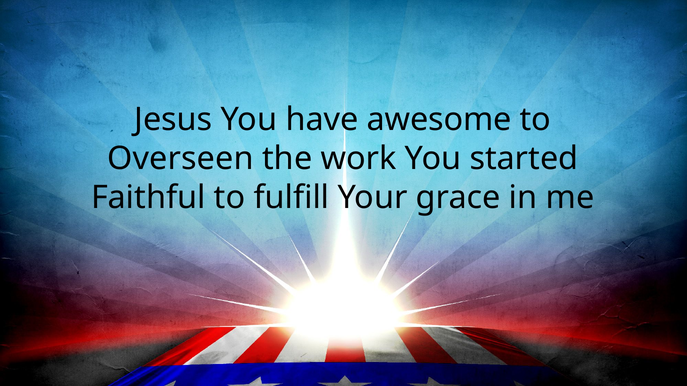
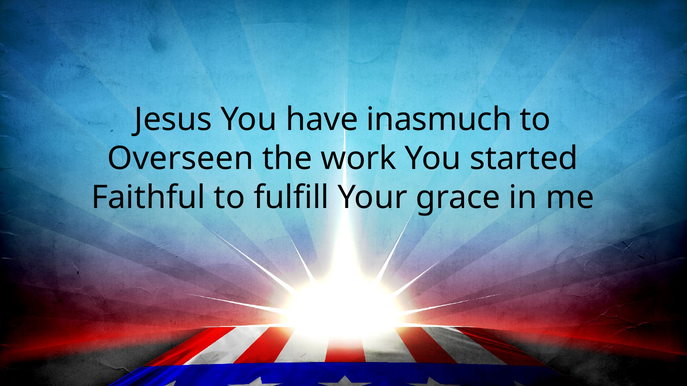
awesome: awesome -> inasmuch (439, 120)
